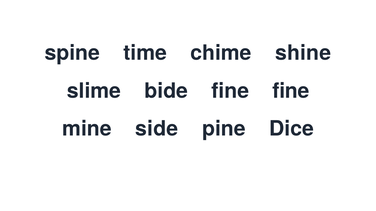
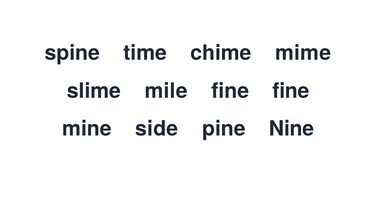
shine: shine -> mime (303, 53)
bide: bide -> mile (166, 91)
Dice: Dice -> Nine (292, 129)
